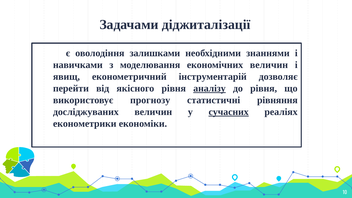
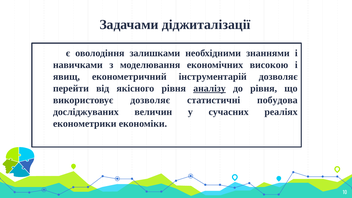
економічних величин: величин -> високою (269, 65)
використовує прогнозу: прогнозу -> дозволяє (150, 100)
рівняння: рівняння -> побудова (277, 100)
сучасних underline: present -> none (229, 112)
